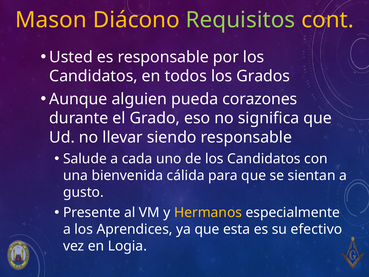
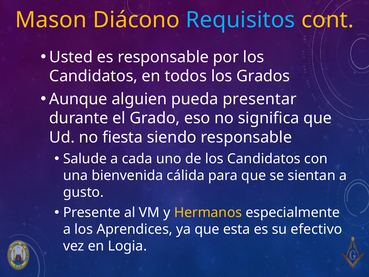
Requisitos colour: light green -> light blue (240, 20)
corazones: corazones -> presentar (260, 99)
llevar: llevar -> fiesta (123, 137)
